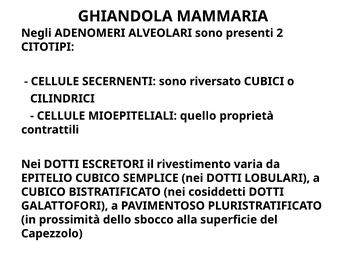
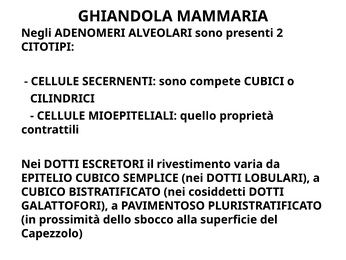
riversato: riversato -> compete (215, 81)
